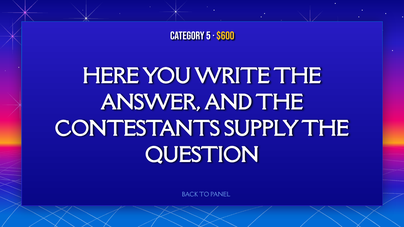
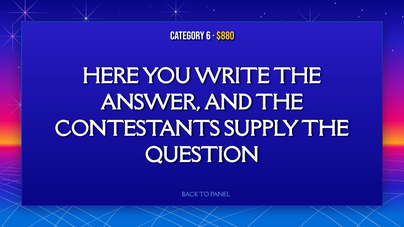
5: 5 -> 6 (208, 36)
$600: $600 -> $880 (225, 36)
